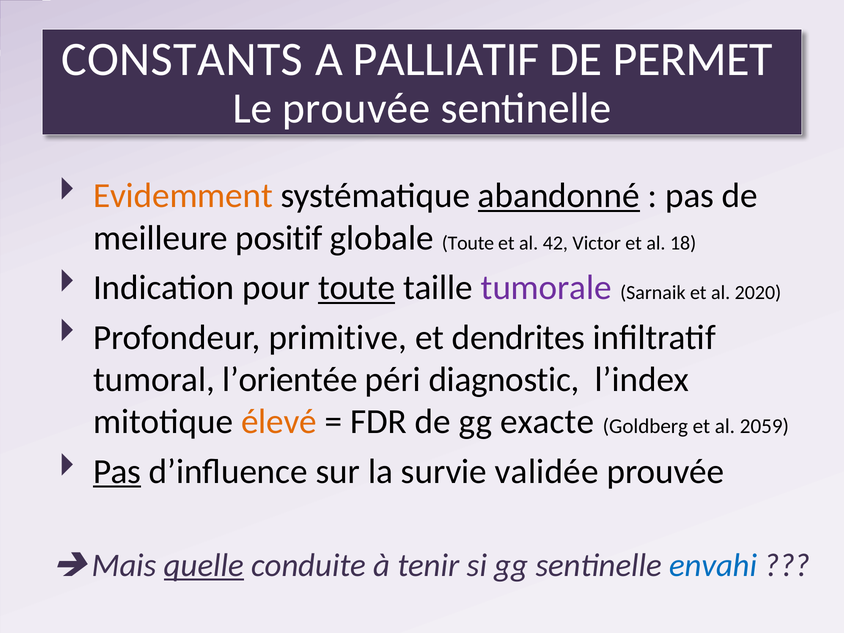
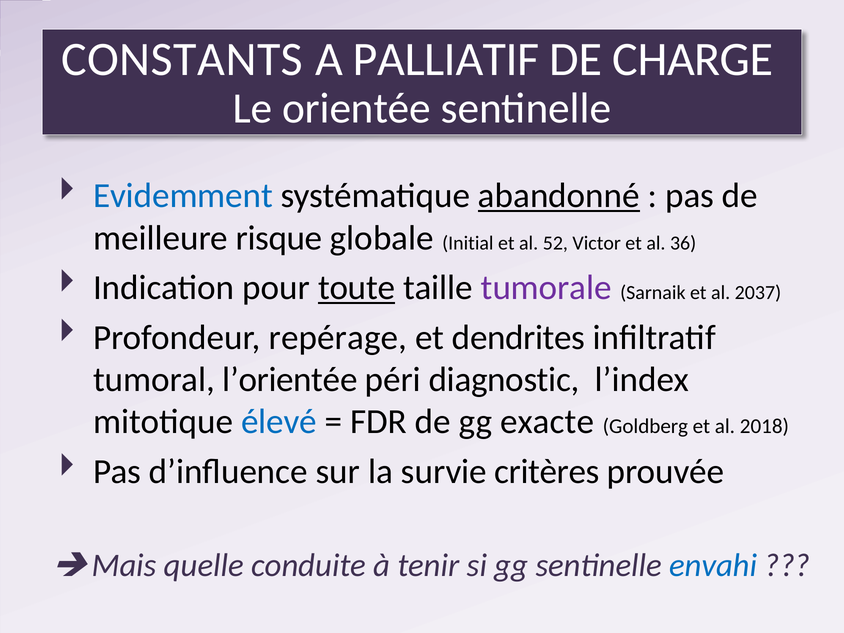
PERMET: PERMET -> CHARGE (693, 59)
Le prouvée: prouvée -> orientée (357, 109)
Evidemment colour: orange -> blue (183, 196)
positif: positif -> risque (279, 238)
globale Toute: Toute -> Initial (468, 243)
42: 42 -> 52 (555, 243)
18: 18 -> 36 (683, 243)
2020: 2020 -> 2037 (758, 293)
primitive: primitive -> repérage (338, 337)
élevé colour: orange -> blue (279, 422)
2059: 2059 -> 2018 (764, 426)
Pas underline: present -> none (117, 472)
validée: validée -> critères (547, 472)
quelle underline: present -> none (204, 565)
